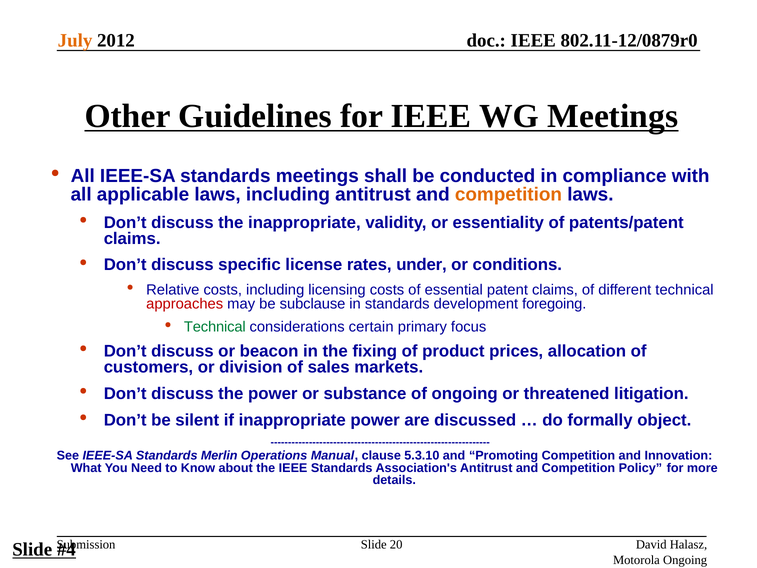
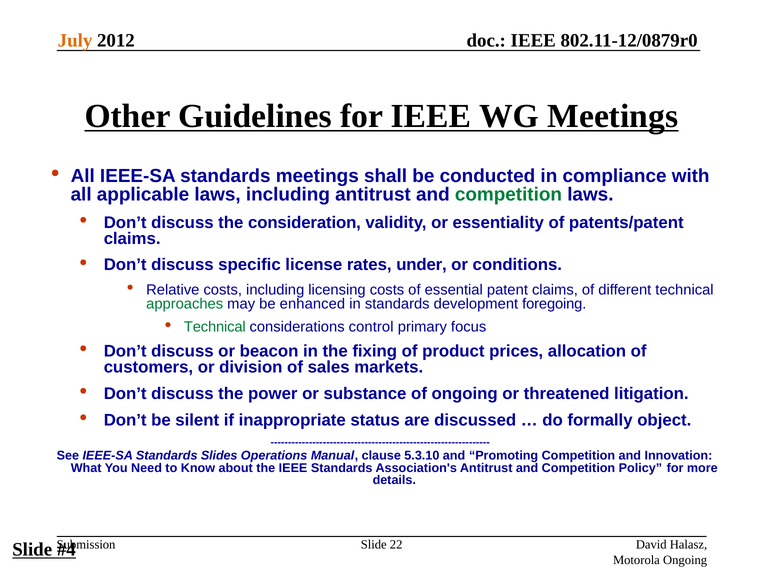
competition colour: orange -> green (508, 194)
the inappropriate: inappropriate -> consideration (304, 222)
approaches colour: red -> green (185, 304)
subclause: subclause -> enhanced (312, 304)
certain: certain -> control (371, 327)
inappropriate power: power -> status (375, 420)
Merlin: Merlin -> Slides (219, 456)
20: 20 -> 22 (396, 545)
